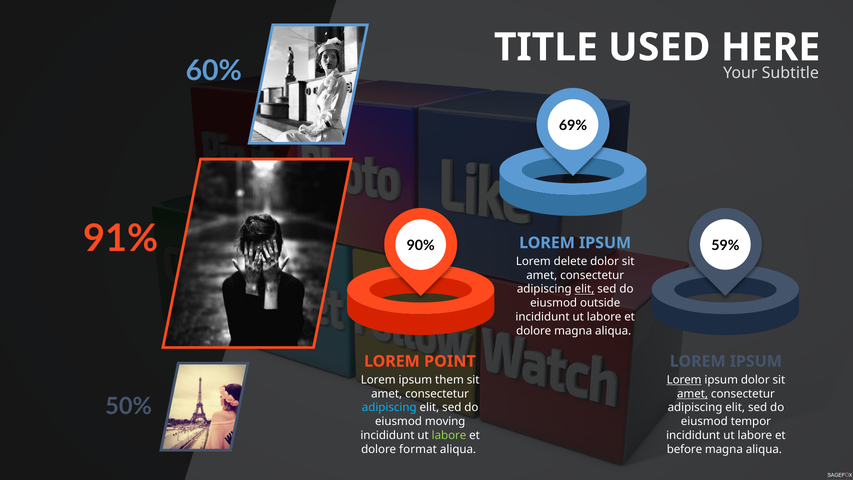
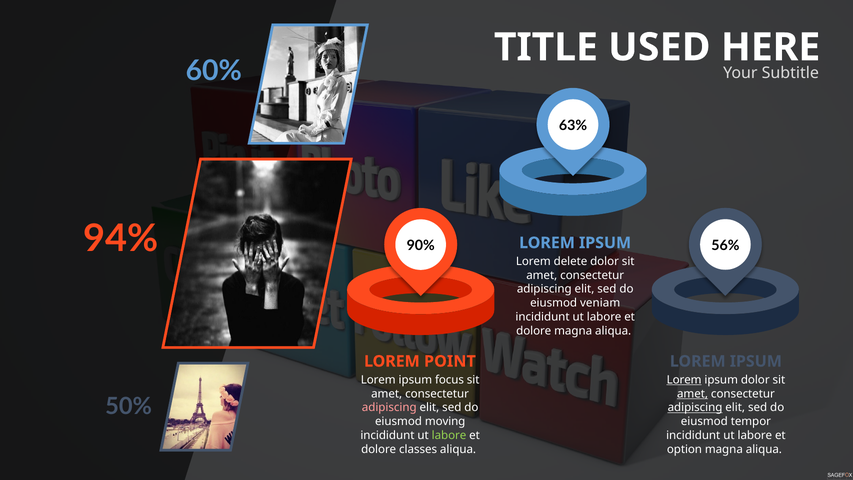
69%: 69% -> 63% (573, 125)
91%: 91% -> 94% (121, 239)
59%: 59% -> 56% (725, 245)
elit underline: present -> none (584, 289)
outside: outside -> veniam (600, 303)
them: them -> focus (449, 380)
adipiscing colour: light blue -> pink (389, 408)
adipiscing underline: none -> present (695, 408)
format: format -> classes (418, 449)
before: before -> option (684, 449)
